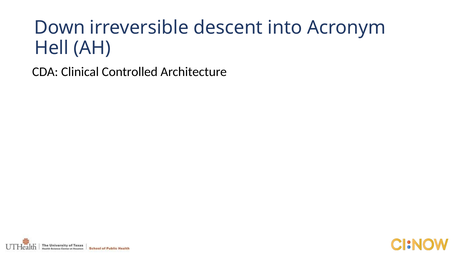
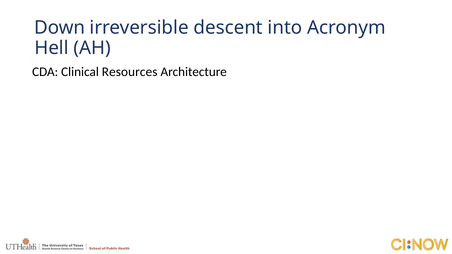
Controlled: Controlled -> Resources (130, 72)
